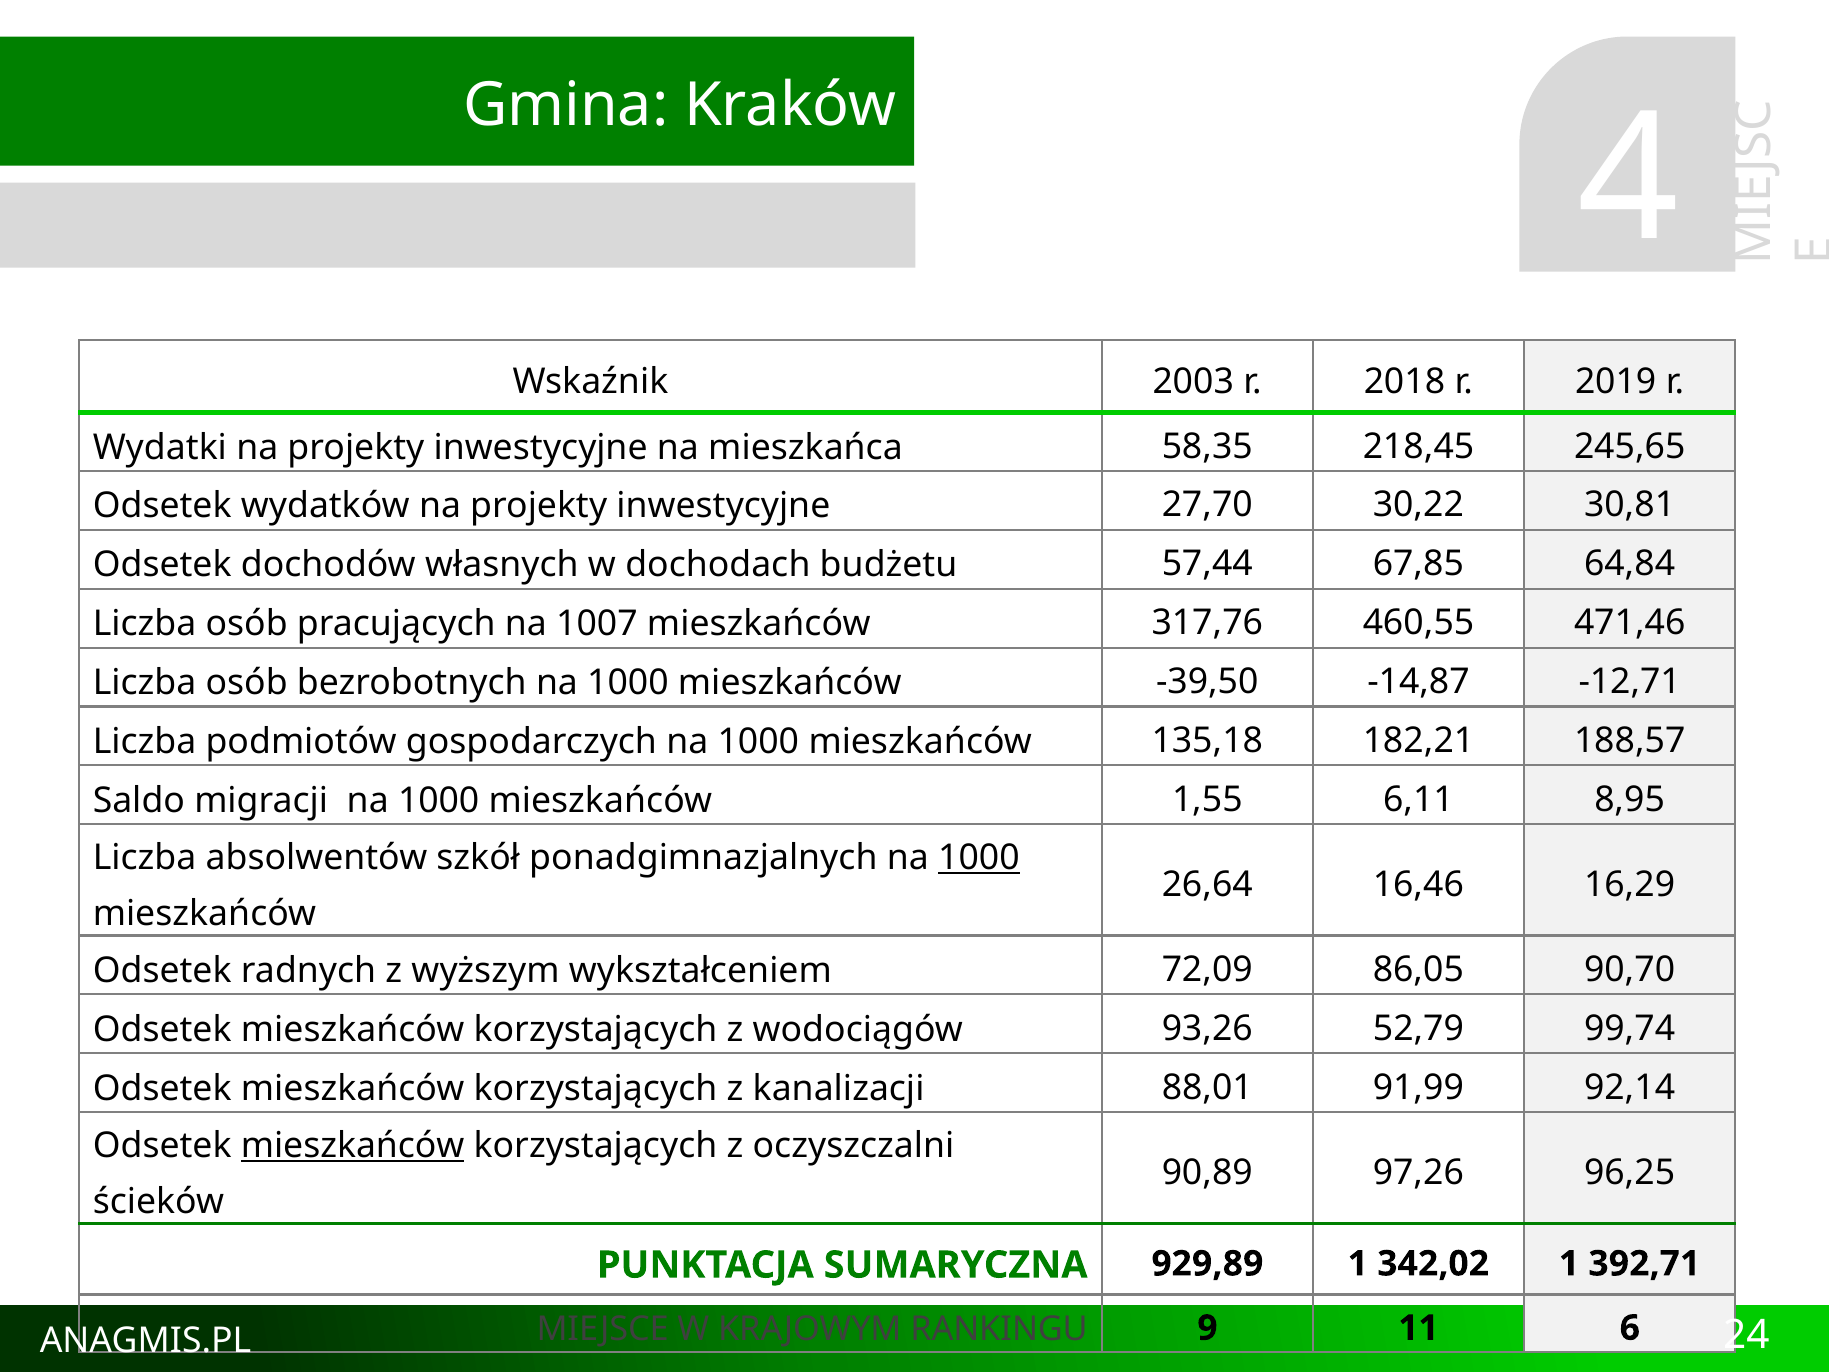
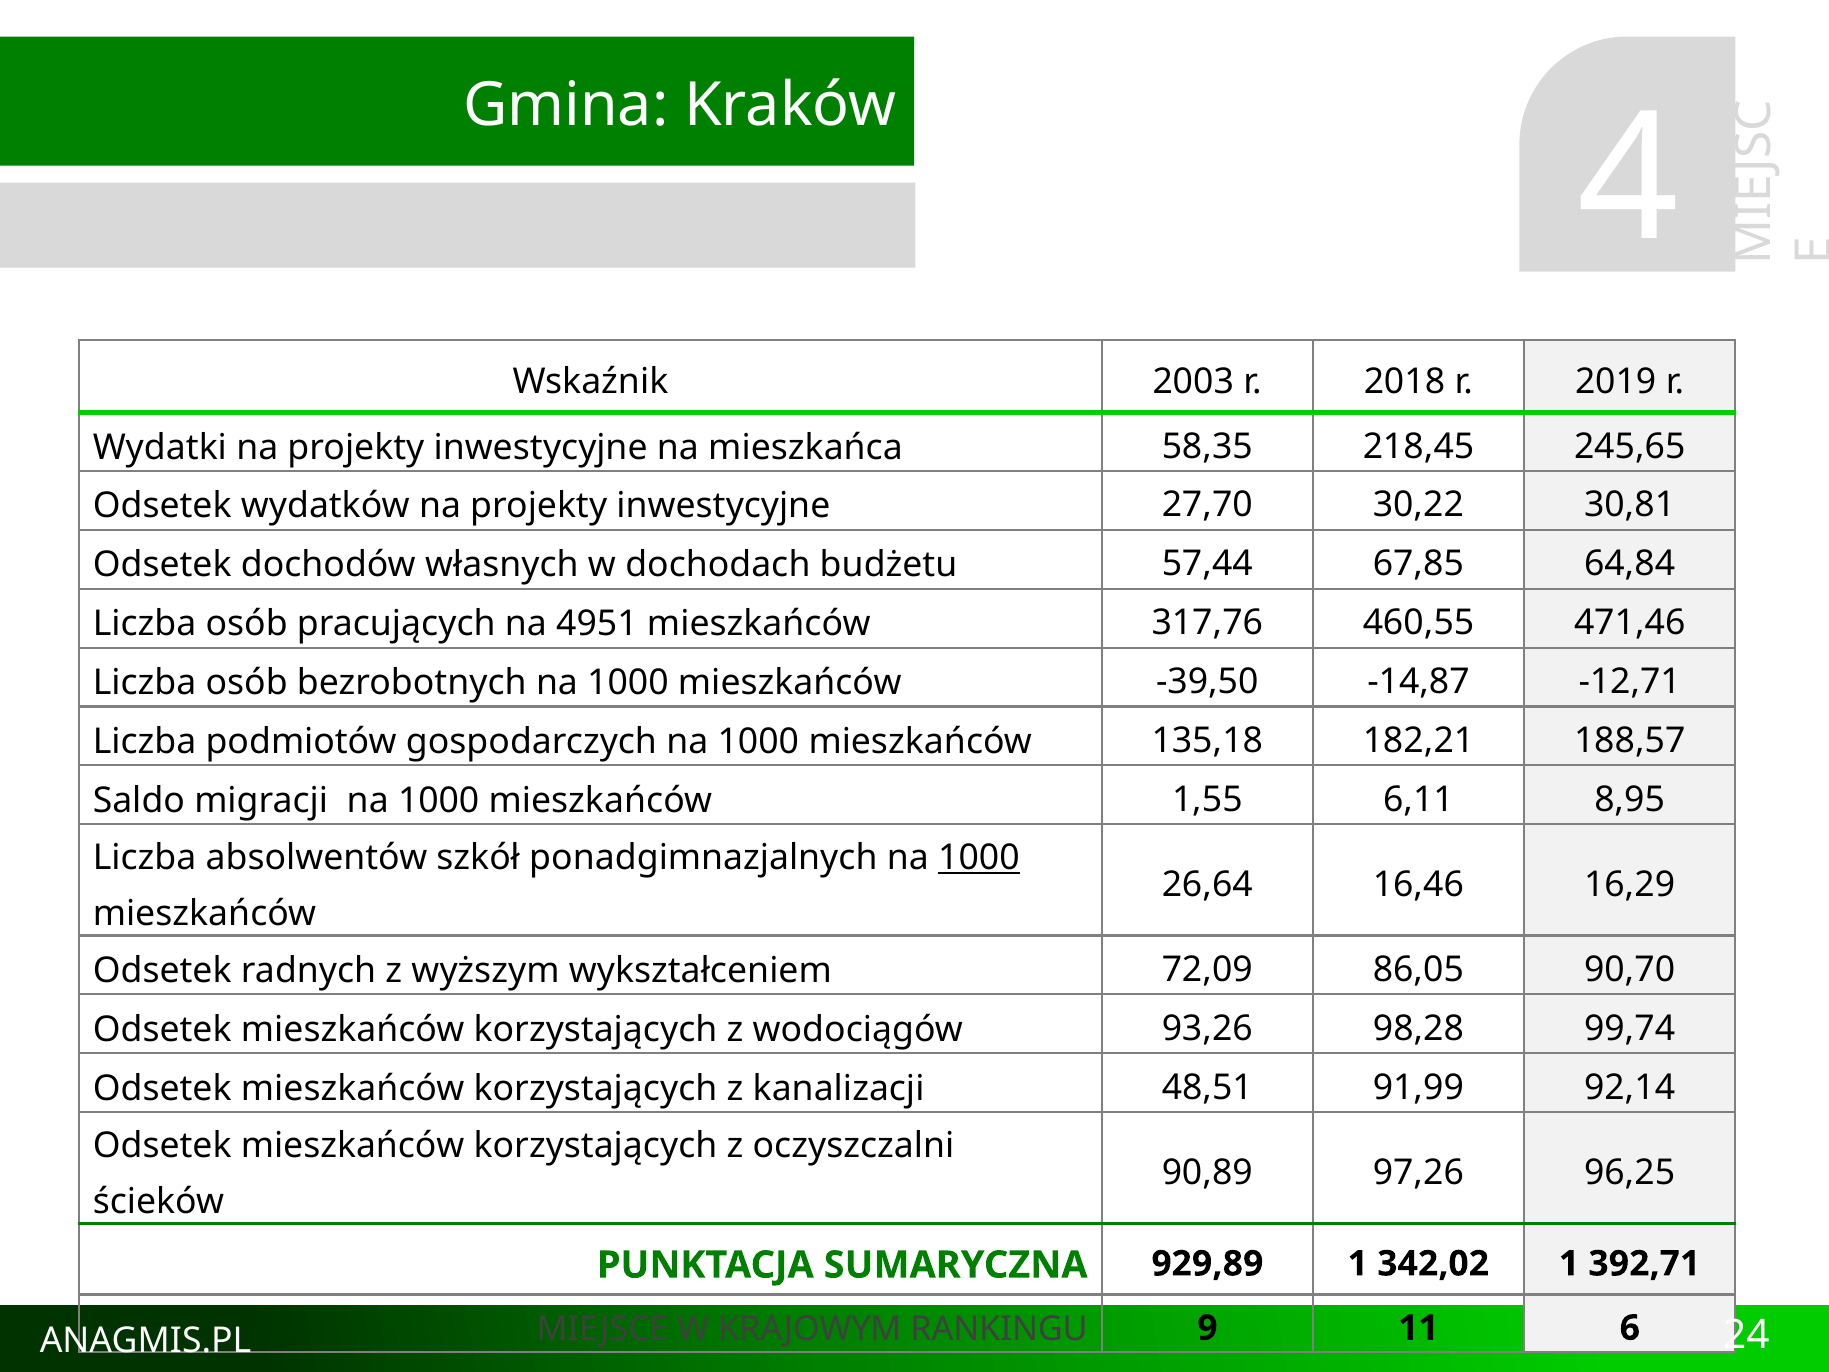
1007: 1007 -> 4951 (597, 624)
52,79: 52,79 -> 98,28 (1418, 1028)
88,01: 88,01 -> 48,51 (1207, 1087)
mieszkańców underline: present -> none (353, 1145)
